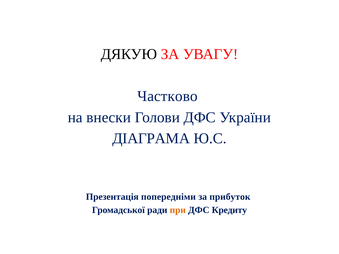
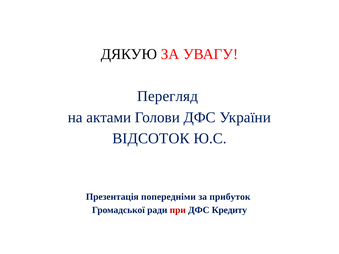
Частково: Частково -> Перегляд (168, 96)
внески: внески -> актами (109, 117)
ДІАГРАМА: ДІАГРАМА -> ВІДСОТОК (151, 139)
при colour: orange -> red (178, 210)
